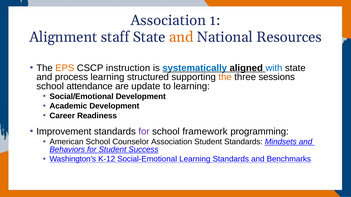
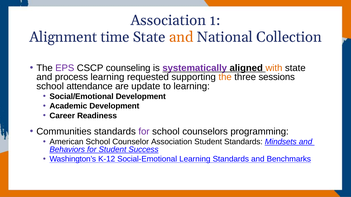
staff: staff -> time (115, 37)
Resources: Resources -> Collection (289, 37)
EPS colour: orange -> purple (65, 68)
instruction: instruction -> counseling (128, 68)
systematically colour: blue -> purple (195, 68)
with colour: blue -> orange (274, 68)
structured: structured -> requested (148, 77)
Improvement: Improvement -> Communities (64, 132)
framework: framework -> counselors (205, 132)
